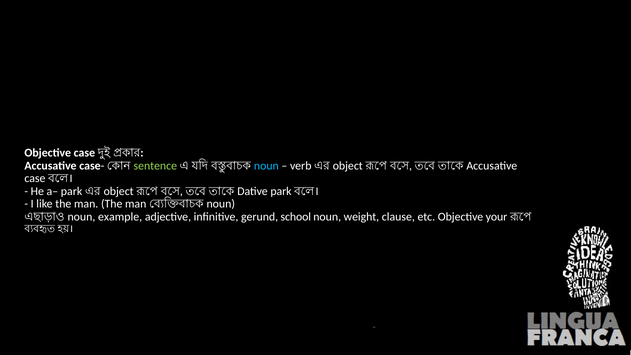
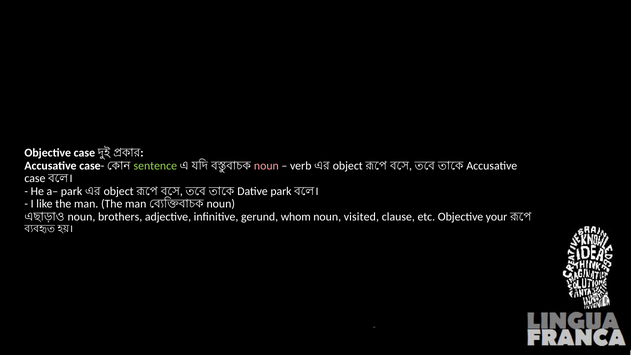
noun colour: light blue -> pink (266, 166)
example: example -> brothers (120, 217)
school: school -> whom (296, 217)
weight: weight -> visited (361, 217)
